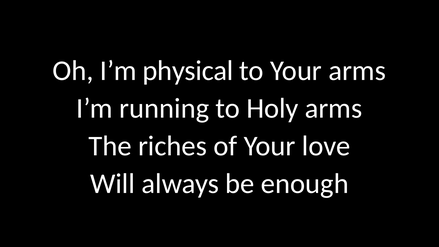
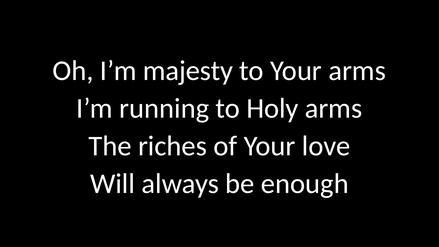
physical: physical -> majesty (188, 71)
